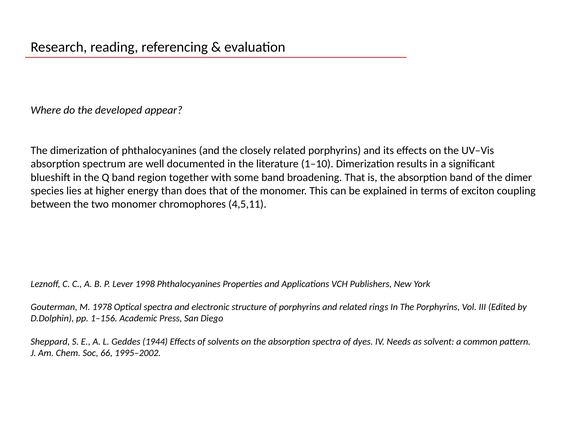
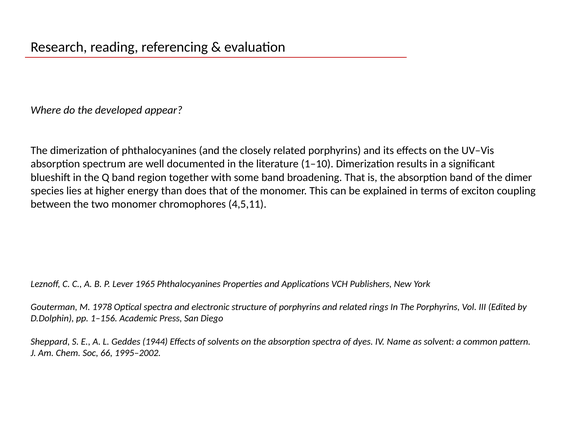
1998: 1998 -> 1965 (145, 284)
Needs: Needs -> Name (399, 342)
